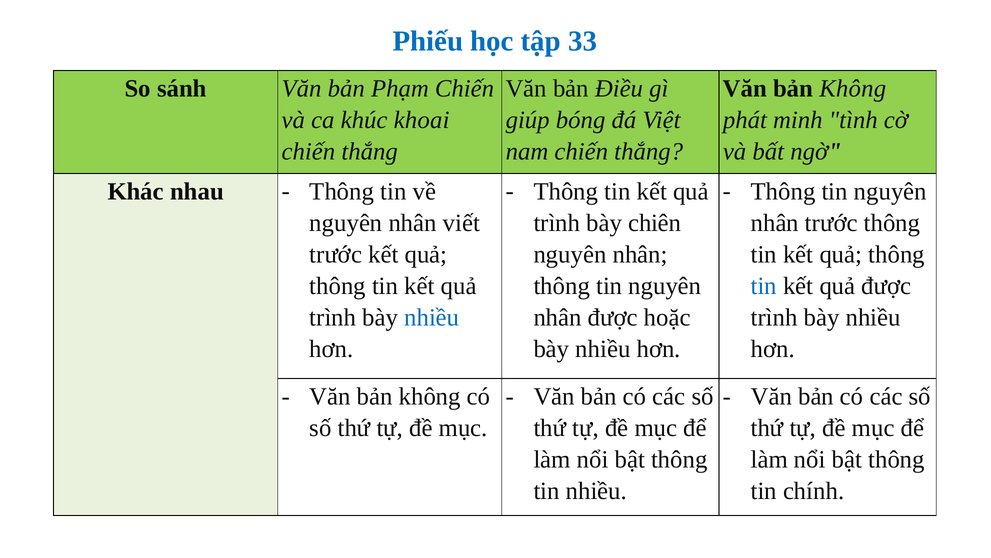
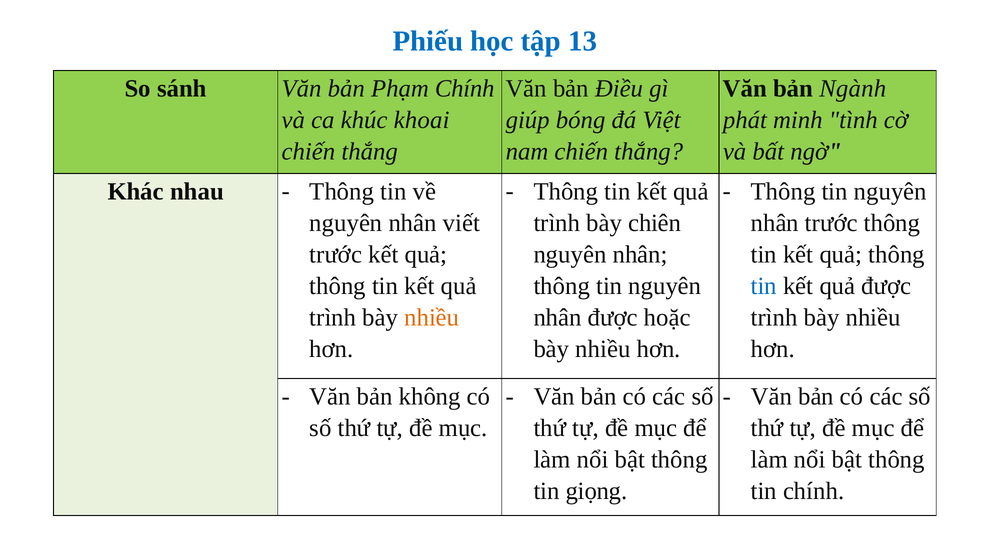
33: 33 -> 13 (583, 41)
Phạm Chiến: Chiến -> Chính (465, 89)
Không: Không -> Ngành (853, 89)
nhiều colour: blue -> orange (432, 317)
tin nhiều: nhiều -> giọng (597, 491)
